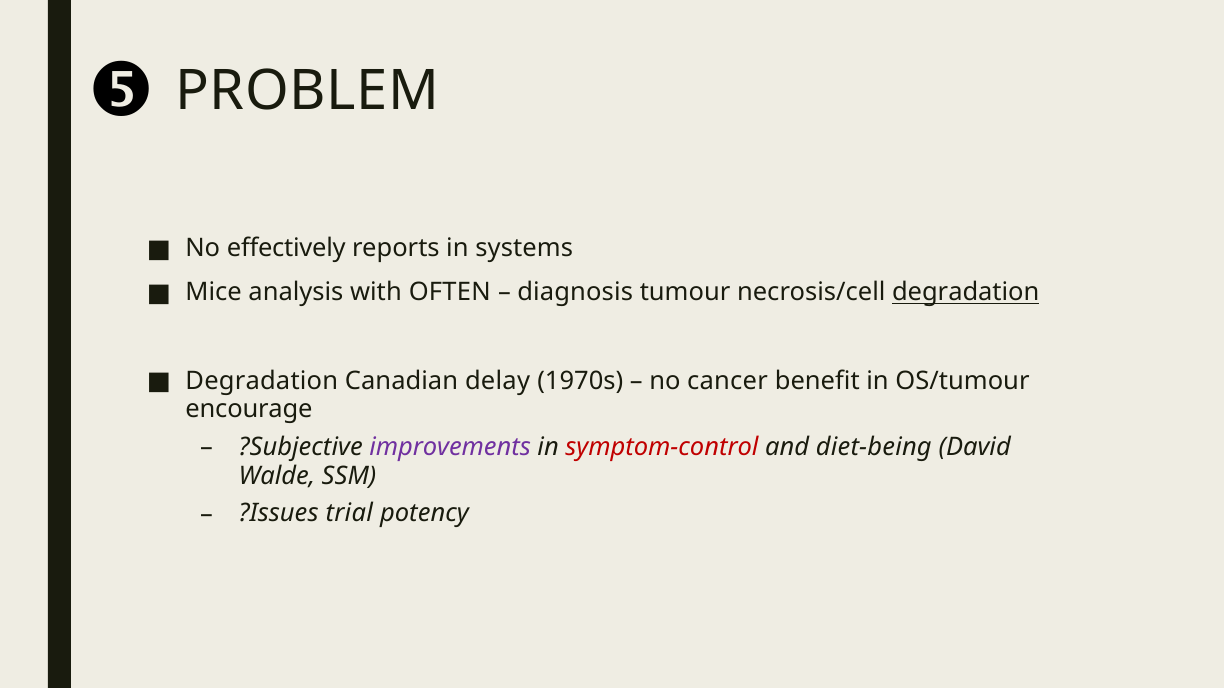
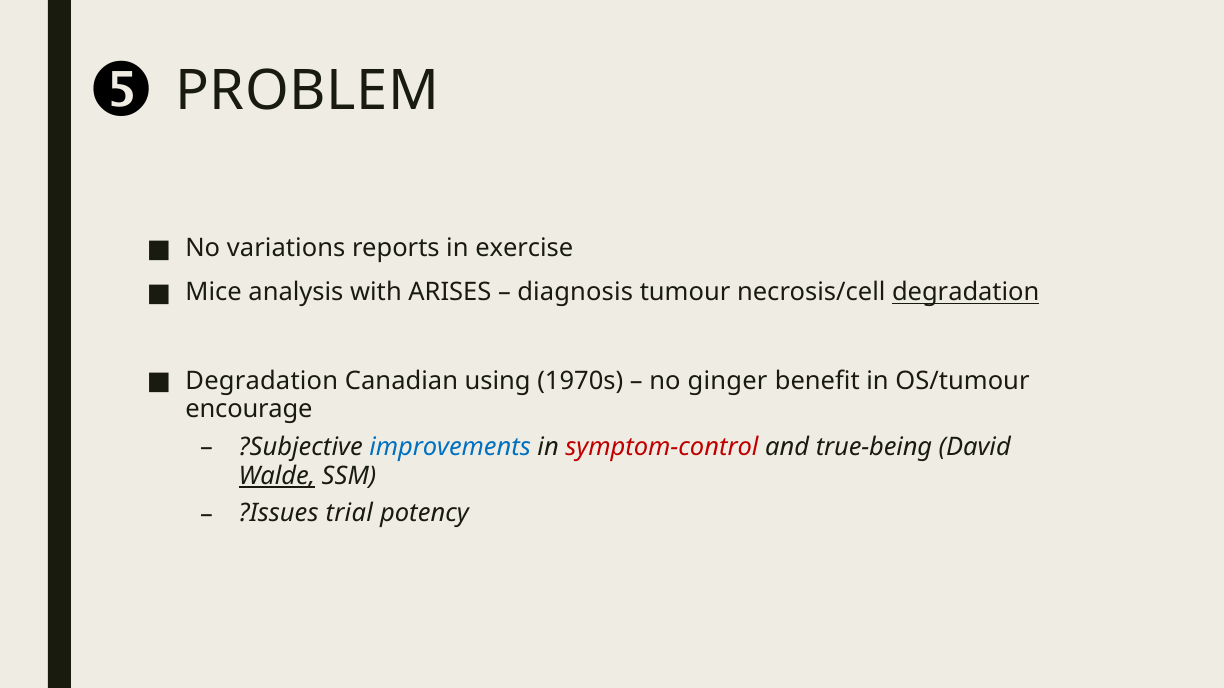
effectively: effectively -> variations (286, 249)
systems: systems -> exercise (524, 249)
OFTEN: OFTEN -> ARISES (450, 293)
delay: delay -> using (498, 381)
cancer: cancer -> ginger (728, 381)
improvements colour: purple -> blue (450, 447)
diet-being: diet-being -> true-being (874, 447)
Walde underline: none -> present (277, 476)
